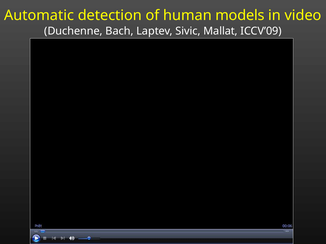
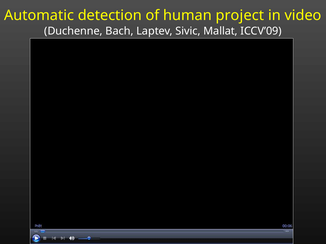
models: models -> project (240, 15)
